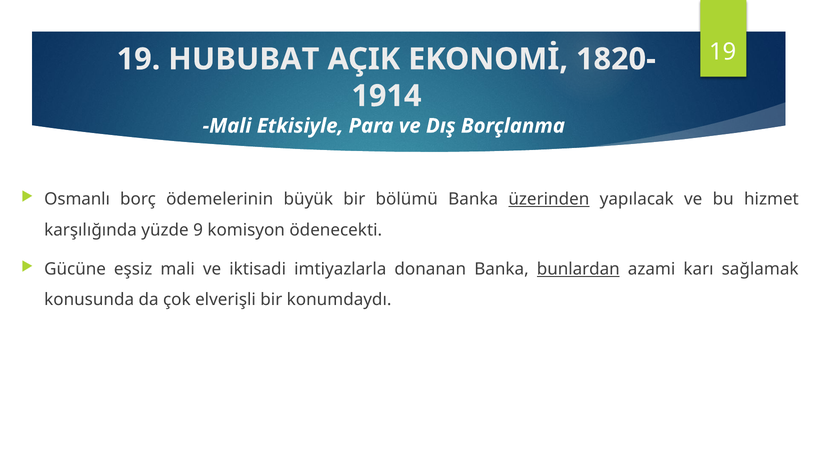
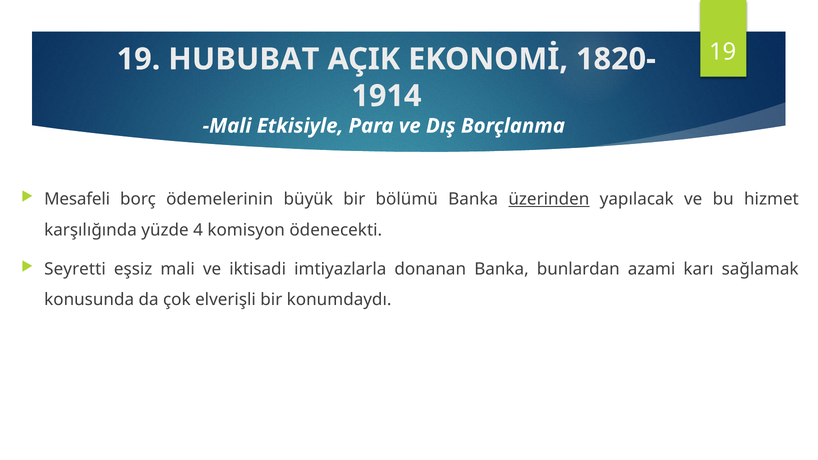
Osmanlı: Osmanlı -> Mesafeli (77, 199)
9: 9 -> 4 (198, 230)
Gücüne: Gücüne -> Seyretti (75, 269)
bunlardan underline: present -> none (578, 269)
